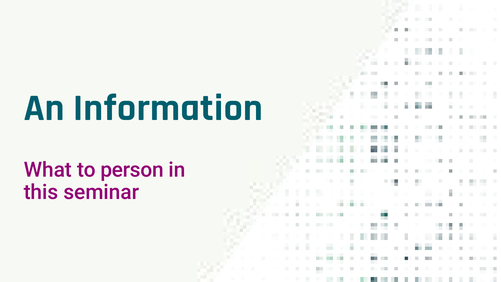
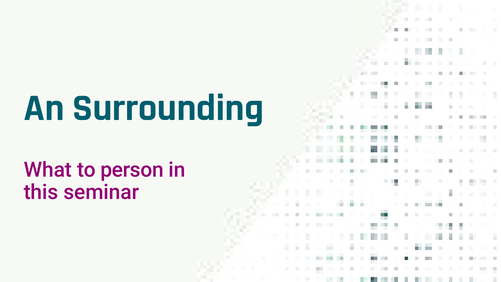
Information: Information -> Surrounding (168, 108)
